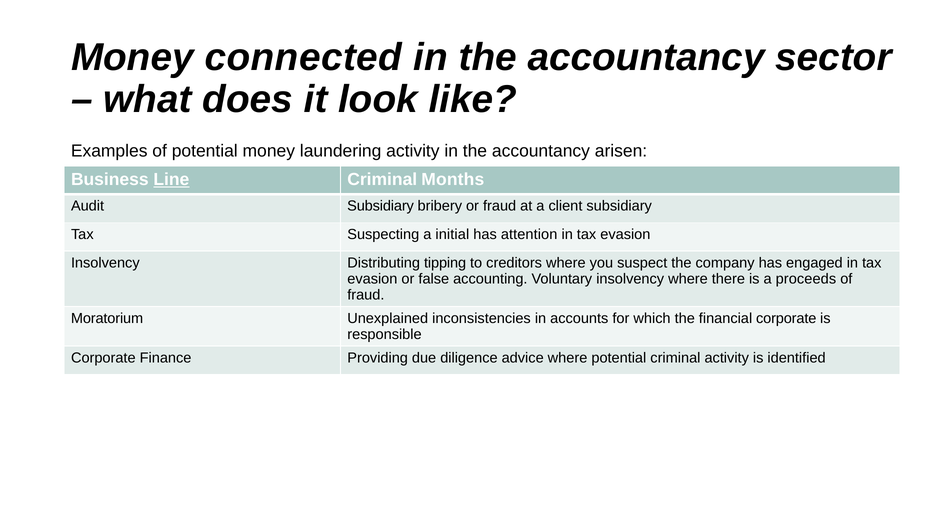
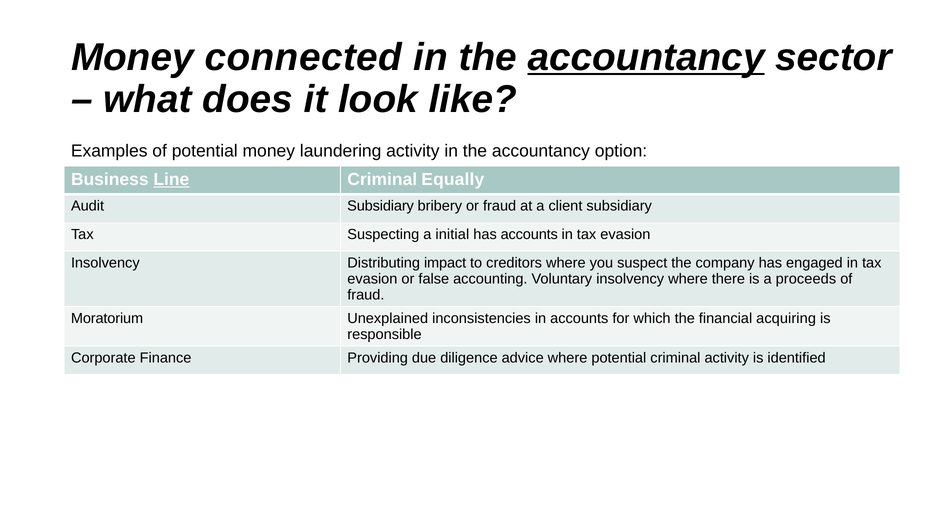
accountancy underline: none -> present (646, 57)
arisen: arisen -> option (621, 151)
Months: Months -> Equally (453, 180)
has attention: attention -> accounts (529, 235)
tipping: tipping -> impact (445, 263)
financial corporate: corporate -> acquiring (786, 319)
